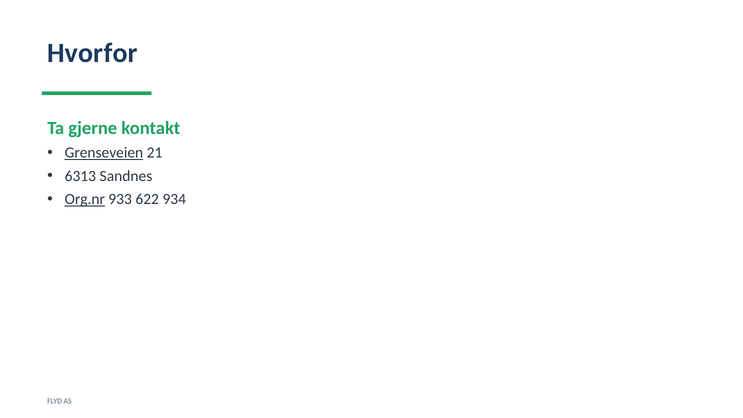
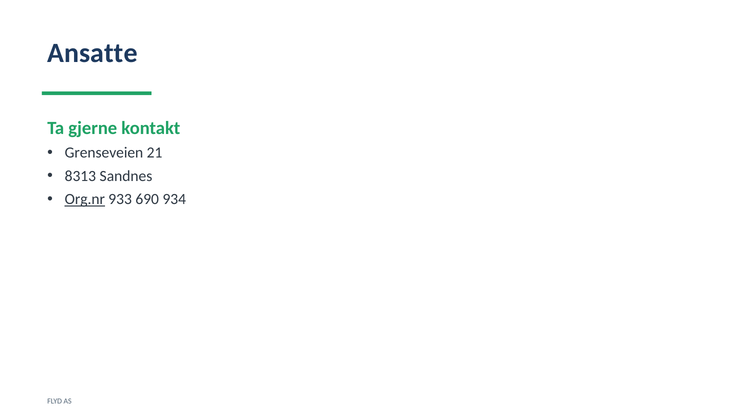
Hvorfor: Hvorfor -> Ansatte (92, 53)
Grenseveien underline: present -> none (104, 153)
6313: 6313 -> 8313 (80, 176)
622: 622 -> 690 (147, 199)
